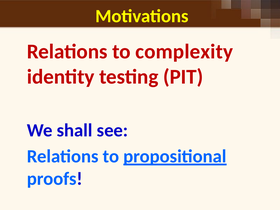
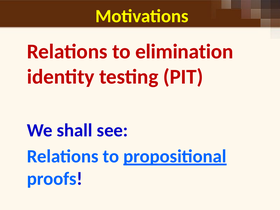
complexity: complexity -> elimination (184, 52)
